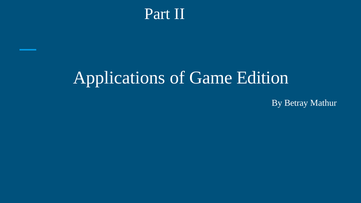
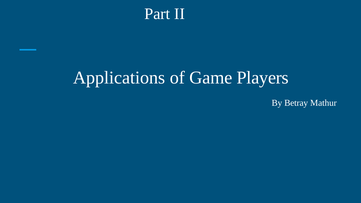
Edition: Edition -> Players (263, 78)
